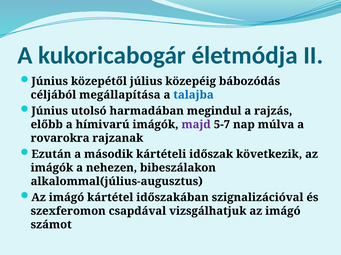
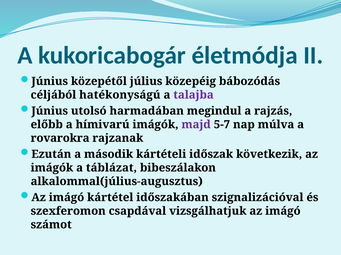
megállapítása: megállapítása -> hatékonyságú (120, 95)
talajba colour: blue -> purple (194, 95)
nehezen: nehezen -> táblázat (111, 168)
